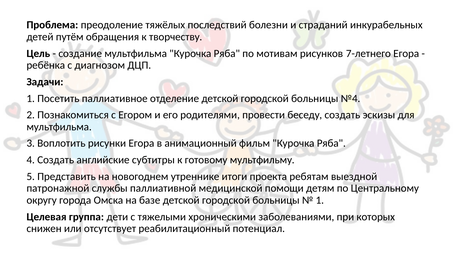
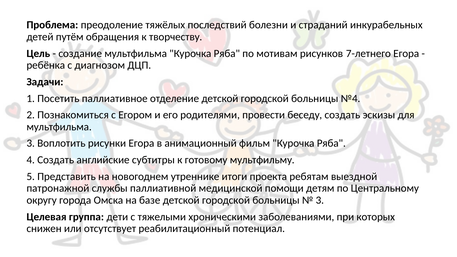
1: 1 -> 3 (320, 200)
